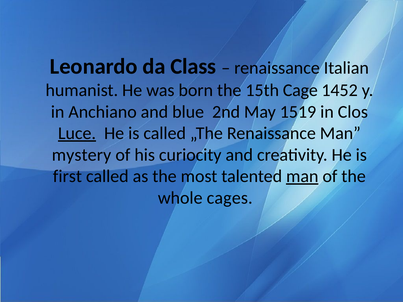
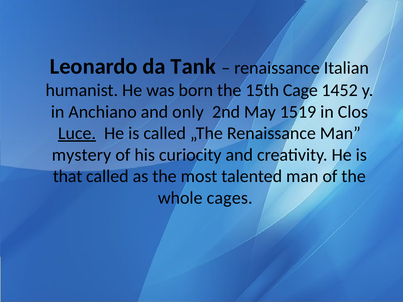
Class: Class -> Tank (193, 67)
blue: blue -> only (188, 112)
first: first -> that (68, 176)
man underline: present -> none (302, 176)
